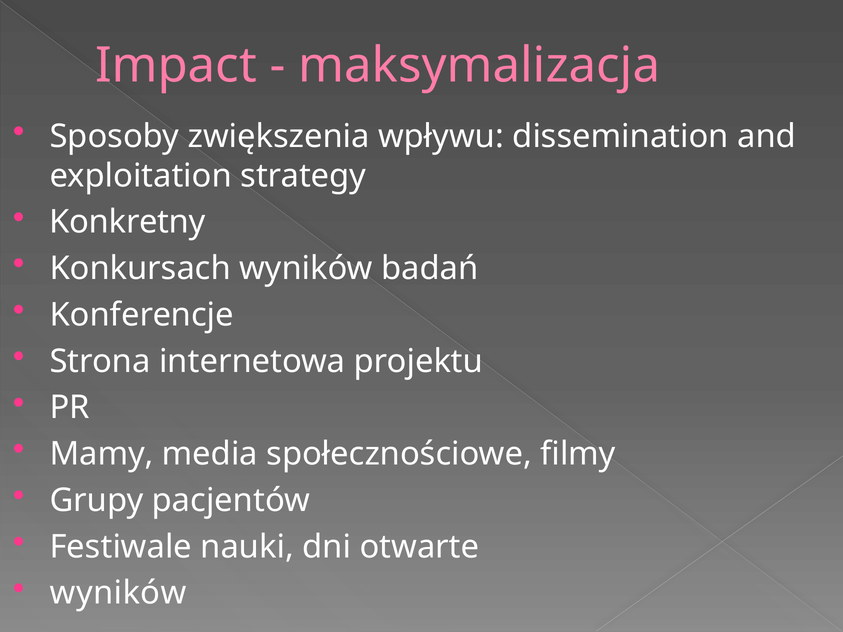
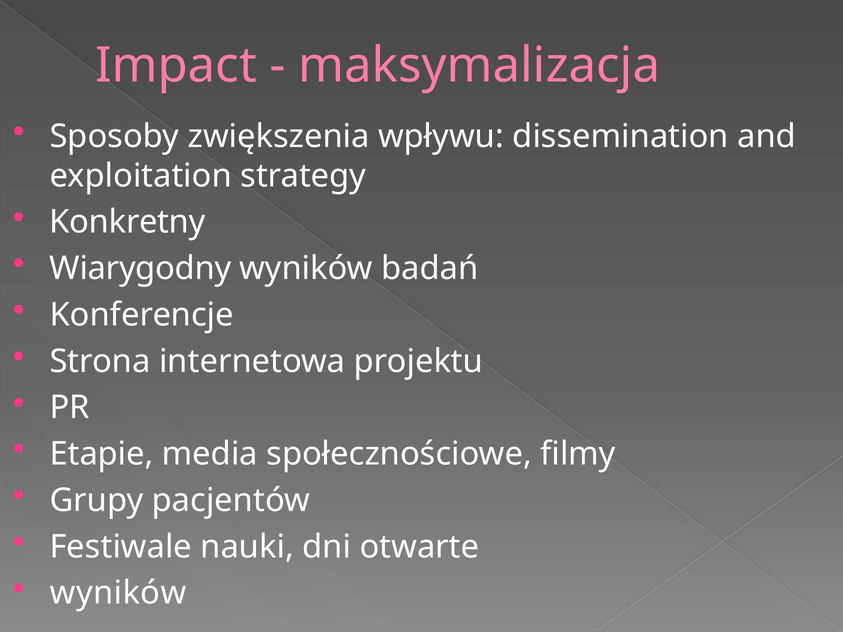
Konkursach: Konkursach -> Wiarygodny (140, 269)
Mamy: Mamy -> Etapie (102, 454)
